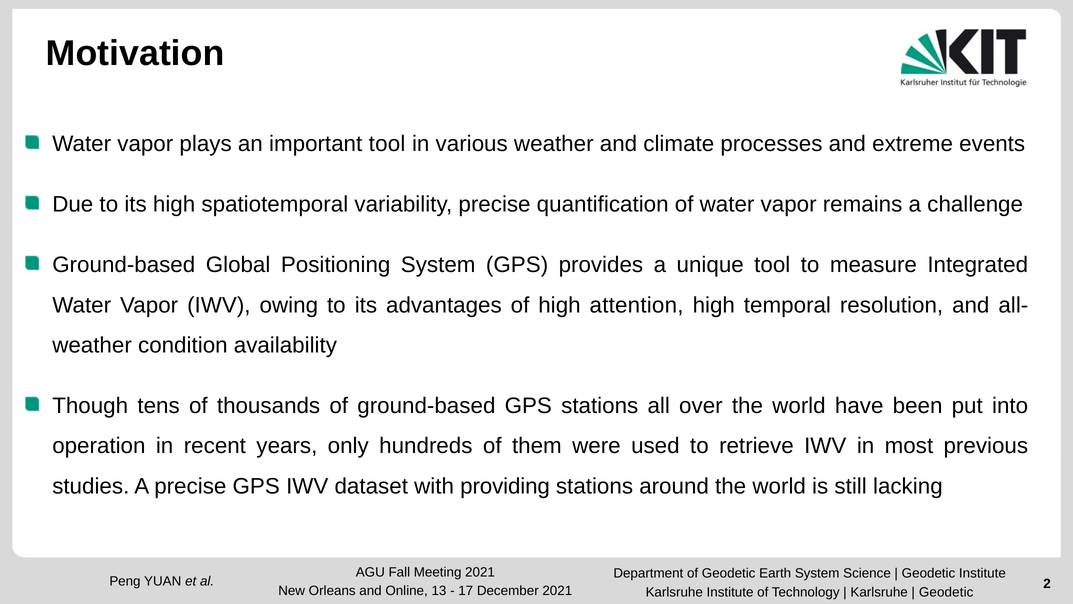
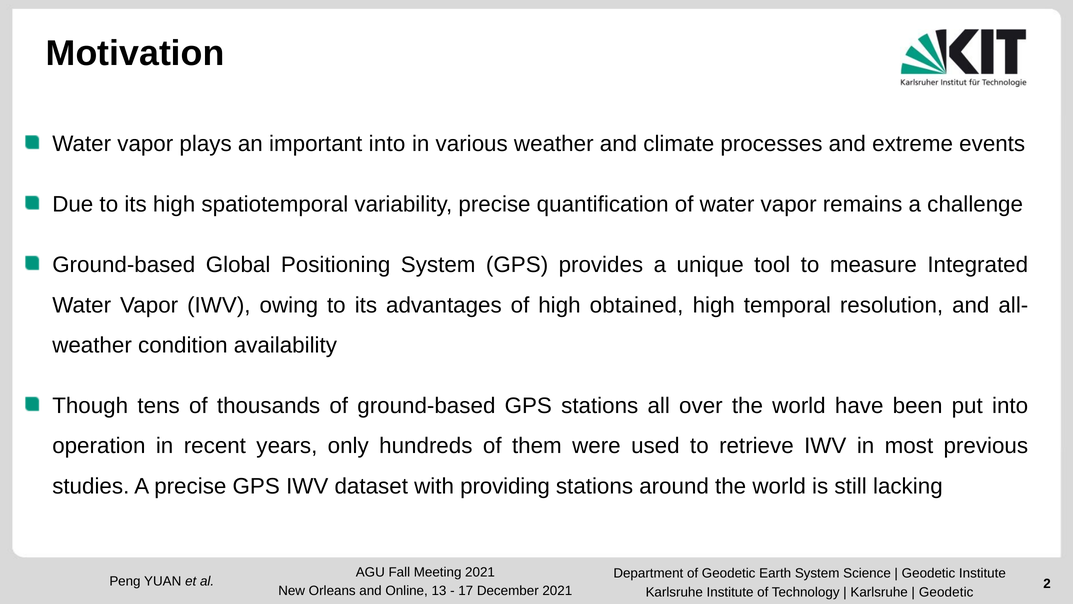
important tool: tool -> into (387, 144)
attention: attention -> obtained (637, 305)
